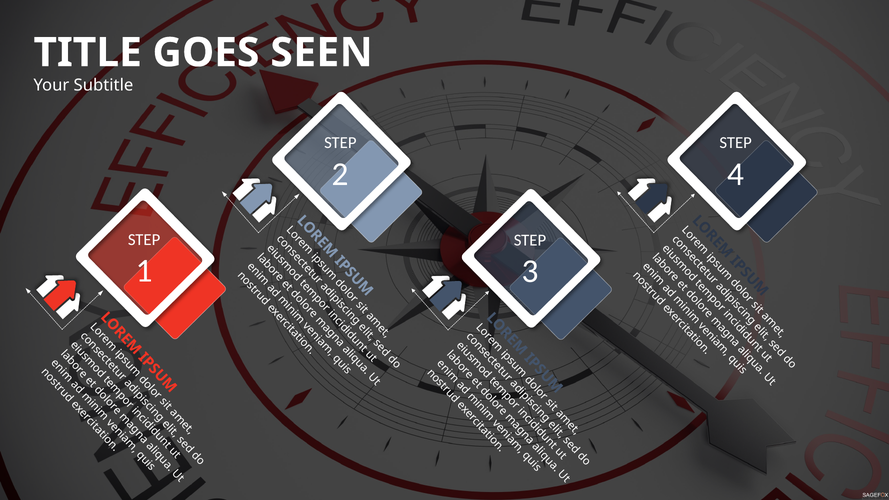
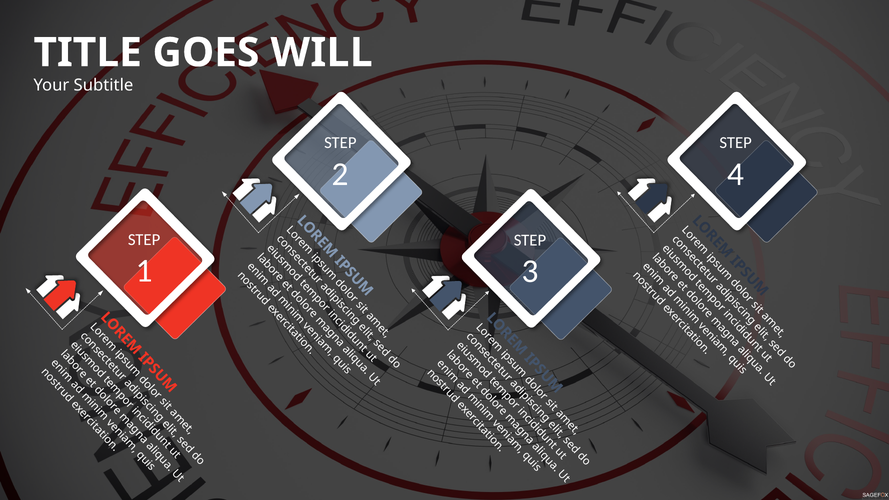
SEEN: SEEN -> WILL (322, 53)
